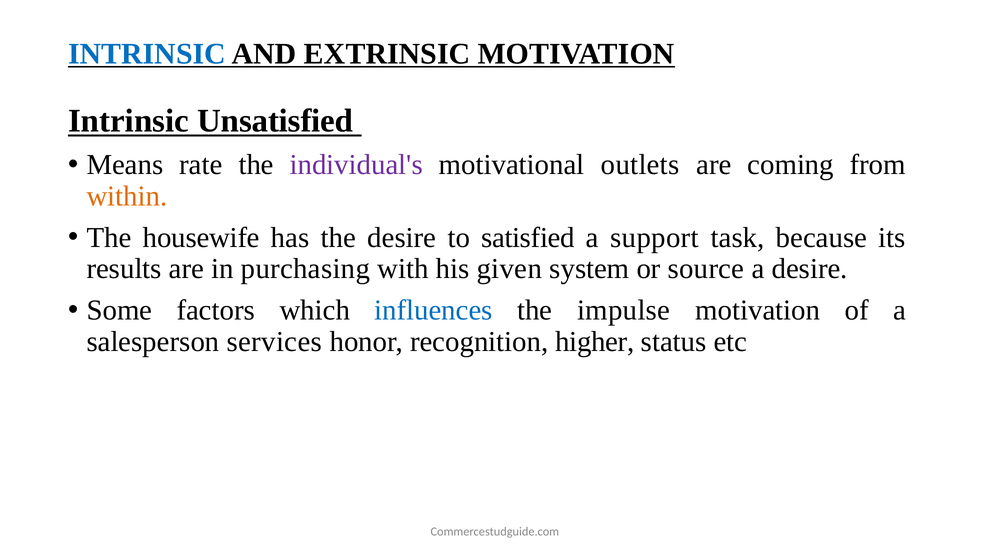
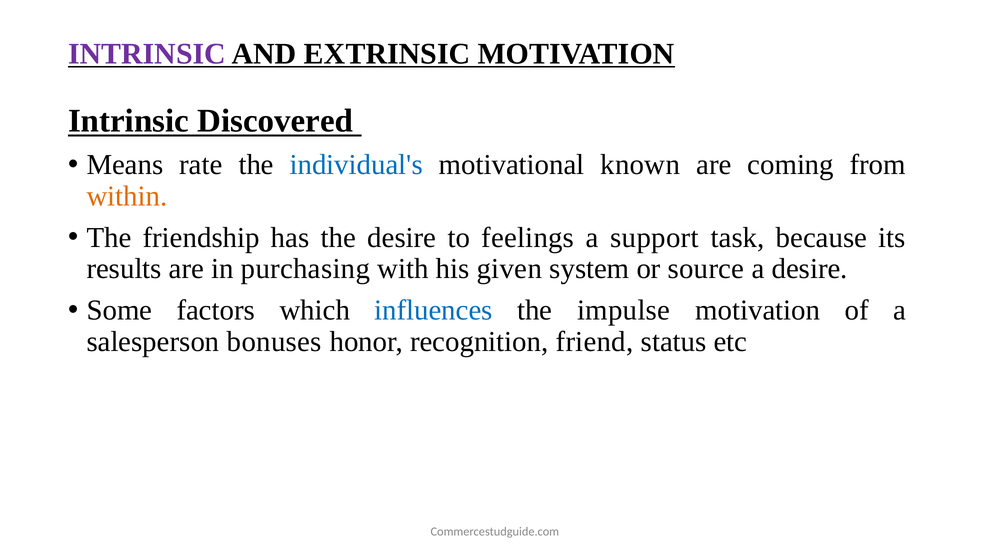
INTRINSIC colour: blue -> purple (147, 54)
Unsatisfied: Unsatisfied -> Discovered (275, 121)
individual's colour: purple -> blue (356, 165)
outlets: outlets -> known (640, 165)
housewife: housewife -> friendship (201, 238)
satisfied: satisfied -> feelings (528, 238)
services: services -> bonuses (274, 341)
higher: higher -> friend (595, 341)
